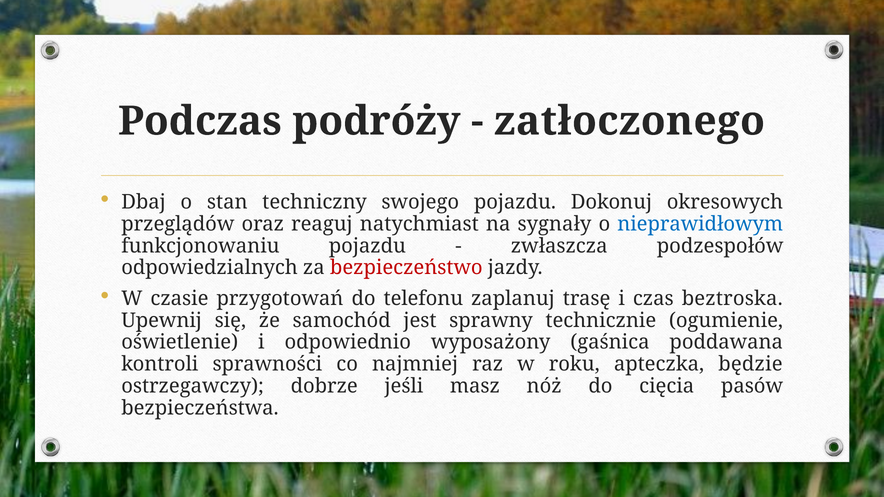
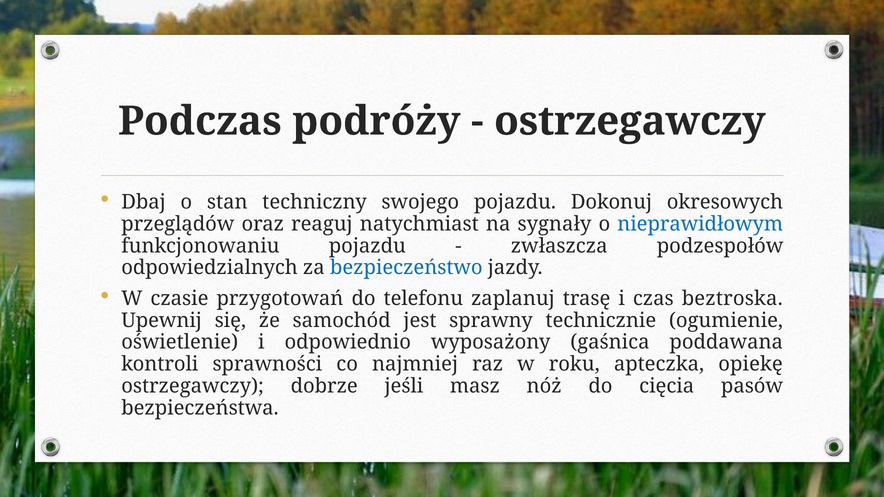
zatłoczonego: zatłoczonego -> ostrzegawczy (630, 121)
bezpieczeństwo colour: red -> blue (406, 268)
będzie: będzie -> opiekę (751, 364)
